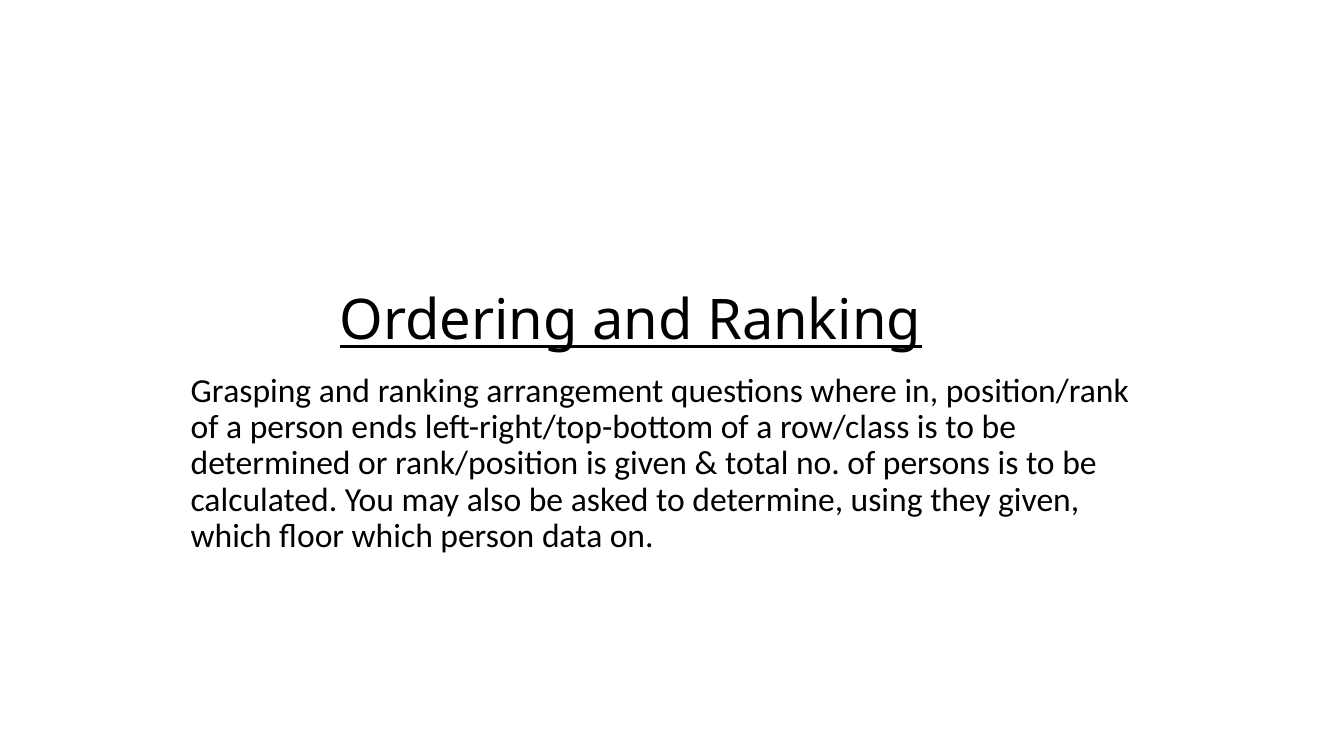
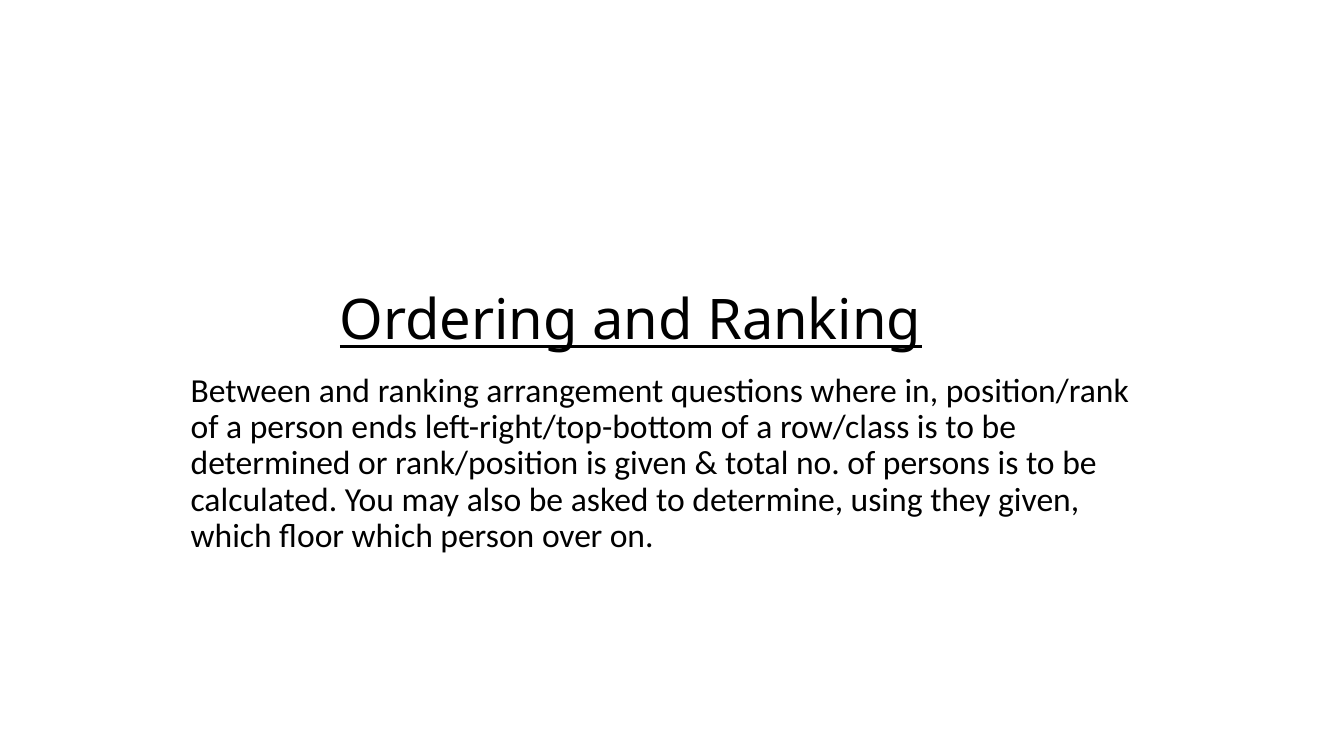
Grasping: Grasping -> Between (251, 391)
data: data -> over (572, 536)
